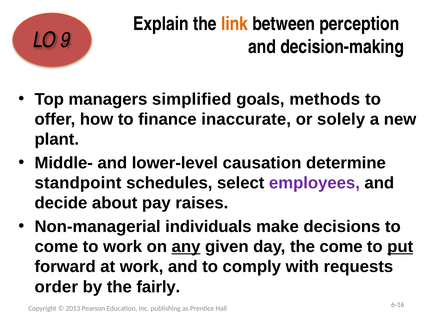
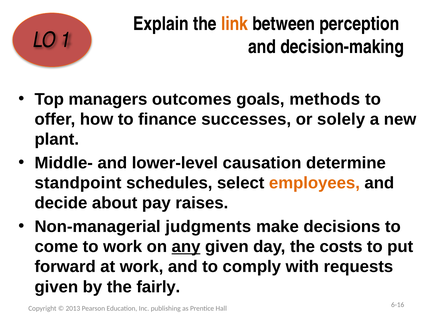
9: 9 -> 1 (65, 40)
simplified: simplified -> outcomes (192, 99)
inaccurate: inaccurate -> successes (246, 119)
employees colour: purple -> orange (314, 183)
individuals: individuals -> judgments (208, 226)
the come: come -> costs (341, 246)
put underline: present -> none (400, 246)
order: order -> given (56, 286)
